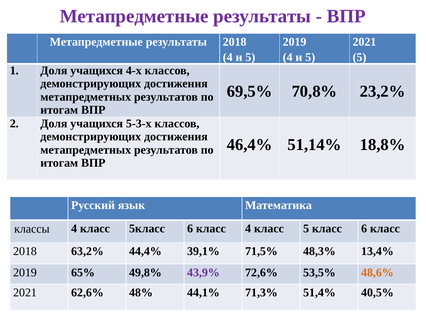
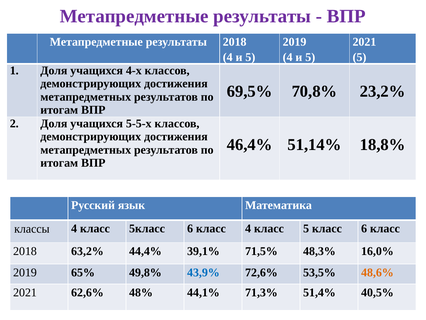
5-3-х: 5-3-х -> 5-5-х (139, 123)
13,4%: 13,4% -> 16,0% (377, 251)
43,9% colour: purple -> blue (203, 272)
